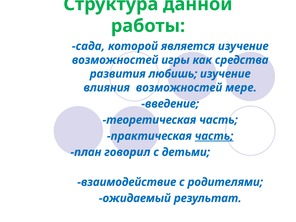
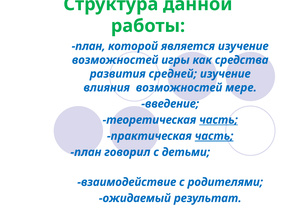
сада: сада -> план (89, 46)
любишь: любишь -> средней (173, 74)
часть underline: none -> present (219, 120)
